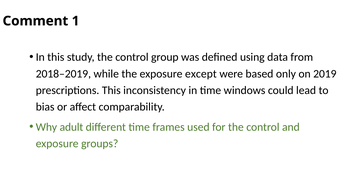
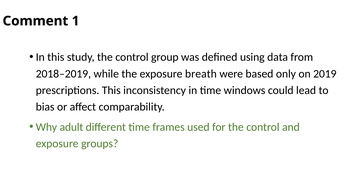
except: except -> breath (201, 74)
